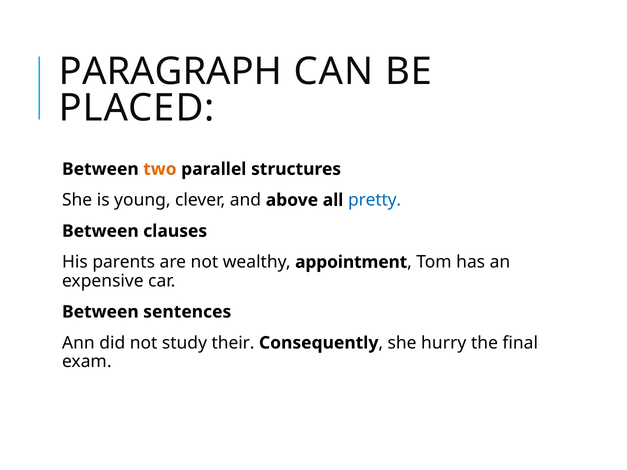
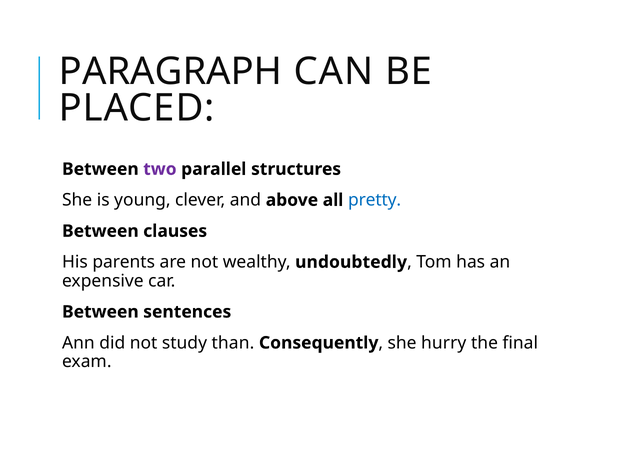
two colour: orange -> purple (160, 169)
appointment: appointment -> undoubtedly (351, 262)
their: their -> than (233, 343)
